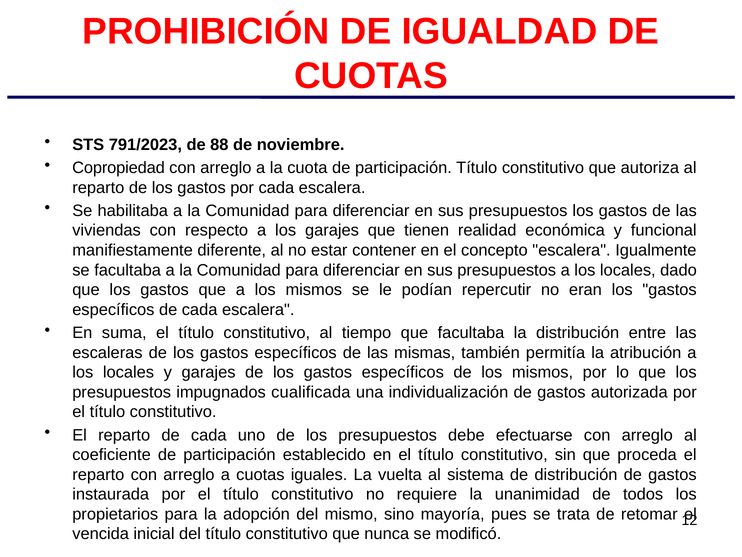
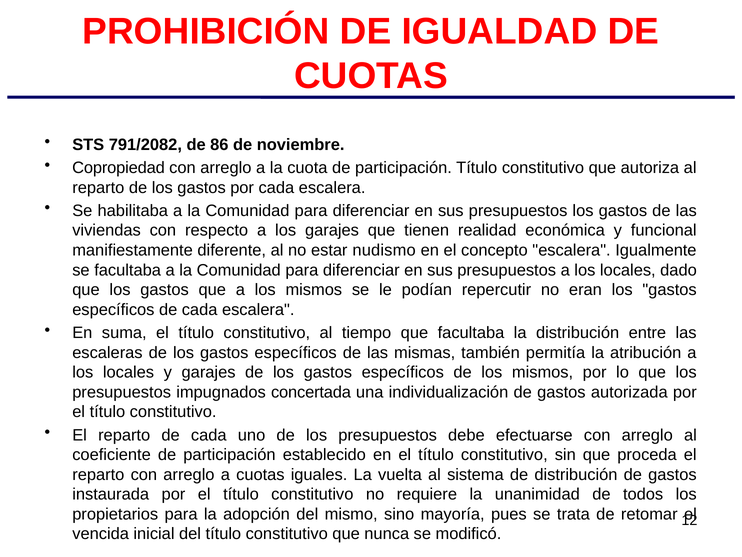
791/2023: 791/2023 -> 791/2082 (145, 145)
88: 88 -> 86 (219, 145)
contener: contener -> nudismo (384, 250)
cualificada: cualificada -> concertada (311, 392)
